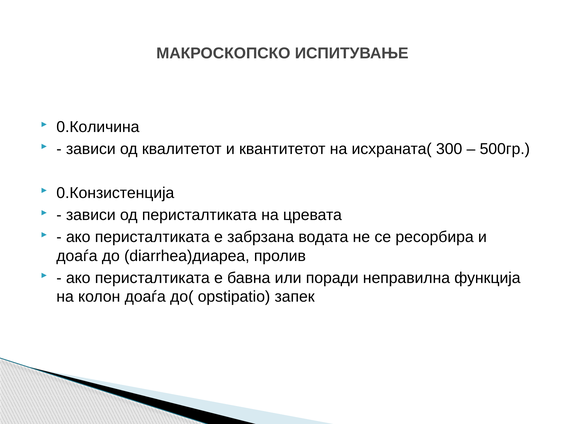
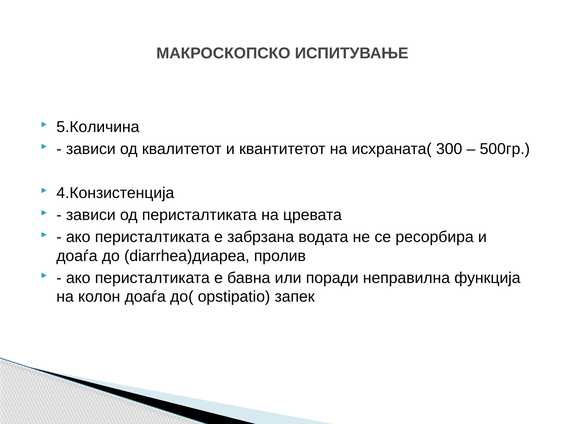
0.Количина: 0.Количина -> 5.Количина (98, 127)
0.Конзистенција: 0.Конзистенција -> 4.Конзистенција (115, 193)
